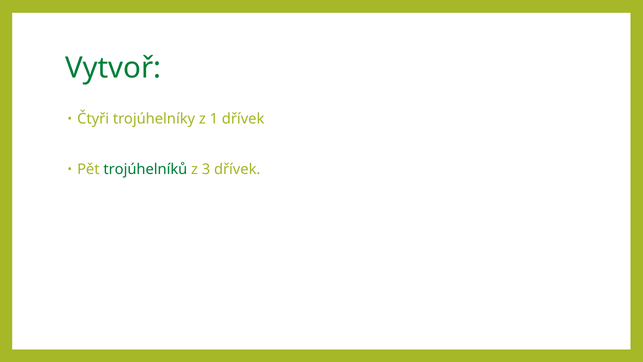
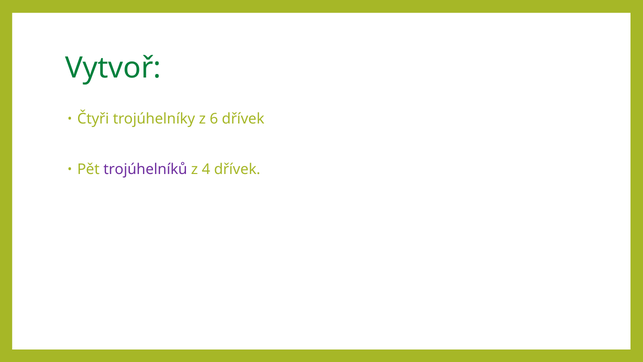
1: 1 -> 6 (214, 119)
trojúhelníků colour: green -> purple (145, 169)
3: 3 -> 4 (206, 169)
